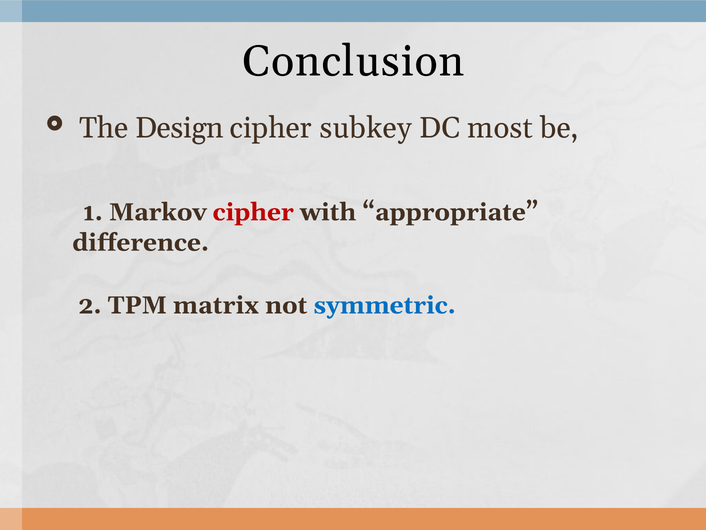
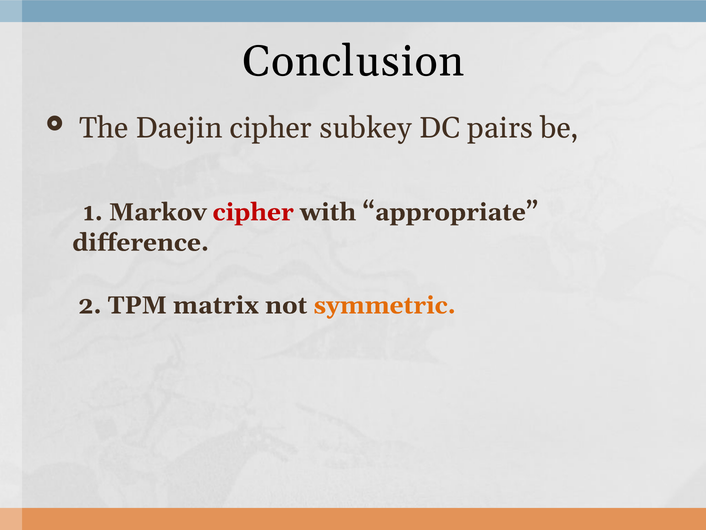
Design: Design -> Daejin (179, 128)
most: most -> pairs (500, 128)
symmetric colour: blue -> orange (385, 305)
